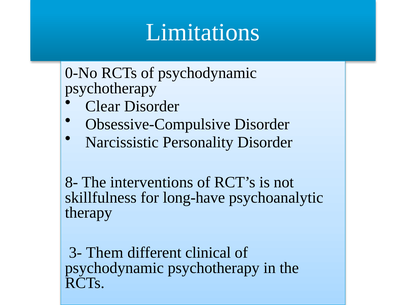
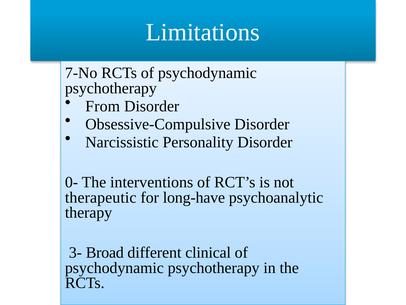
0-No: 0-No -> 7-No (81, 73)
Clear: Clear -> From (103, 106)
8-: 8- -> 0- (72, 182)
skillfulness: skillfulness -> therapeutic (101, 197)
Them: Them -> Broad (105, 252)
